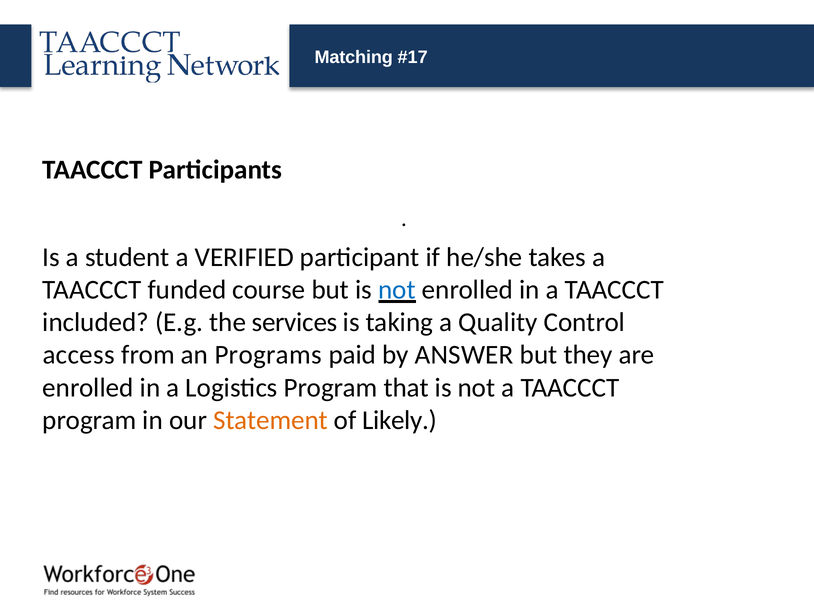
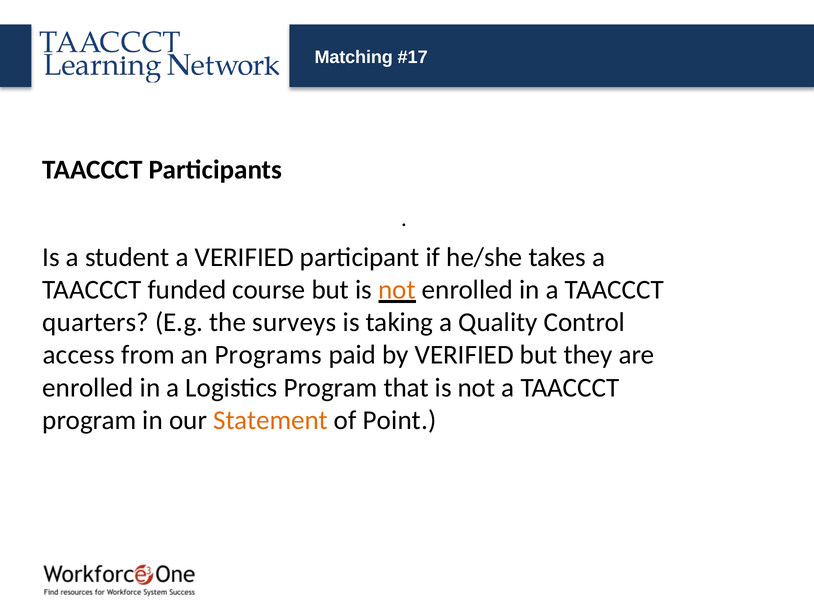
not colour: blue -> orange (397, 290)
included: included -> quarters (96, 322)
services: services -> surveys (294, 322)
by ANSWER: ANSWER -> VERIFIED (464, 355)
Likely: Likely -> Point (399, 420)
